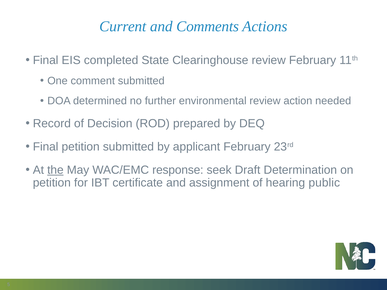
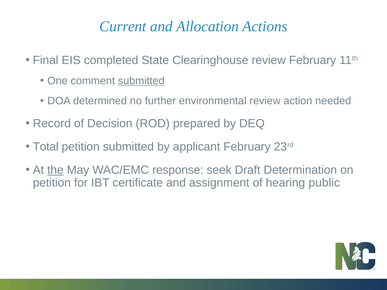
Comments: Comments -> Allocation (208, 27)
submitted underline: none -> present (141, 81)
Final: Final -> Total (46, 147)
